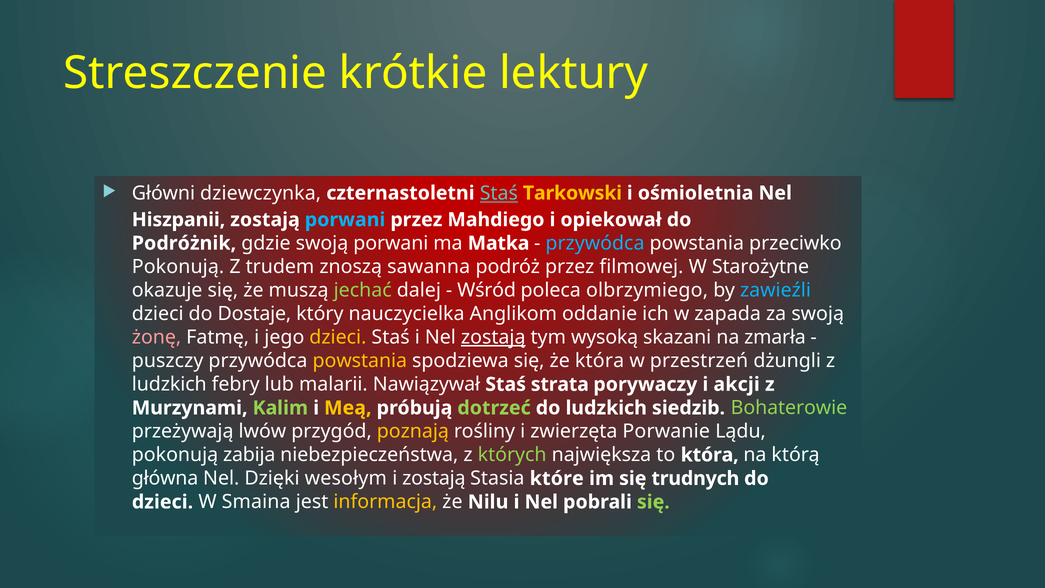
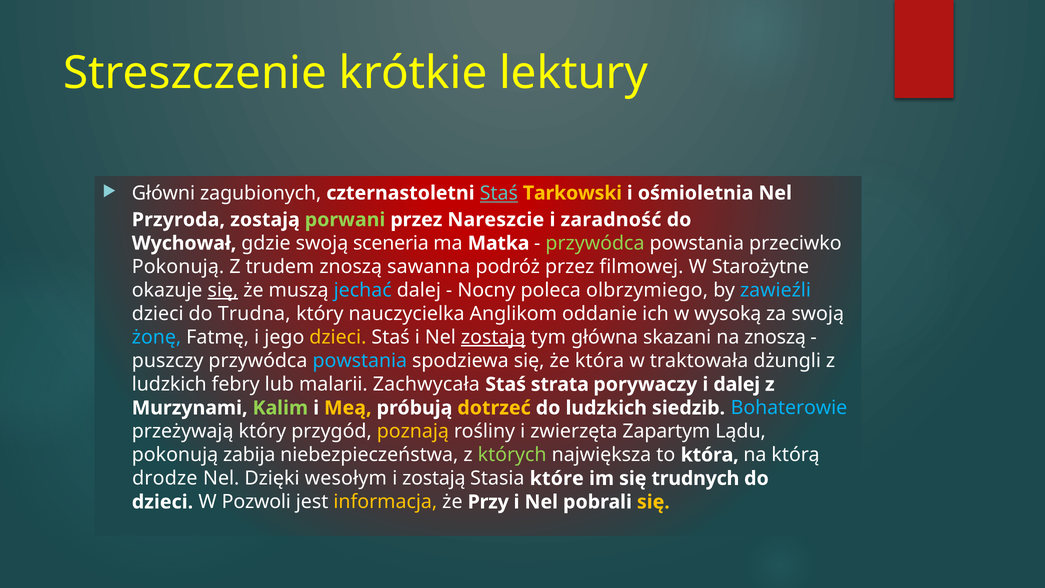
dziewczynka: dziewczynka -> zagubionych (261, 193)
Hiszpanii: Hiszpanii -> Przyroda (178, 220)
porwani colour: light blue -> light green (345, 220)
Mahdiego: Mahdiego -> Nareszcie (496, 220)
opiekował: opiekował -> zaradność (611, 220)
Podróżnik: Podróżnik -> Wychował (184, 243)
swoją porwani: porwani -> sceneria (391, 243)
przywódca colour: light blue -> light green (595, 243)
się underline: none -> present (223, 290)
jechać colour: light green -> light blue (363, 290)
Wśród: Wśród -> Nocny (486, 290)
Dostaje: Dostaje -> Trudna (254, 314)
zapada: zapada -> wysoką (728, 314)
żonę colour: pink -> light blue (157, 337)
wysoką: wysoką -> główna (605, 337)
na zmarła: zmarła -> znoszą (775, 337)
powstania colour: yellow -> light blue (360, 361)
przestrzeń: przestrzeń -> traktowała (699, 361)
Nawiązywał: Nawiązywał -> Zachwycała (426, 384)
i akcji: akcji -> dalej (737, 384)
dotrzeć colour: light green -> yellow (494, 408)
Bohaterowie colour: light green -> light blue (789, 408)
przeżywają lwów: lwów -> który (262, 431)
Porwanie: Porwanie -> Zapartym (666, 431)
główna: główna -> drodze (165, 478)
Smaina: Smaina -> Pozwoli (256, 502)
Nilu: Nilu -> Przy (488, 502)
się colour: light green -> yellow (653, 502)
